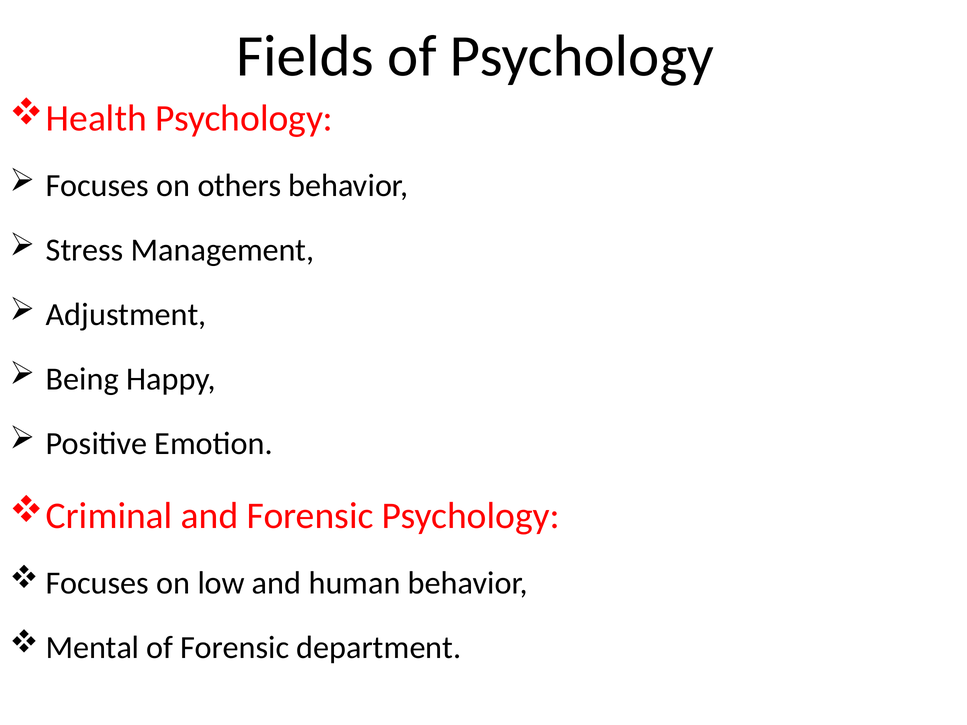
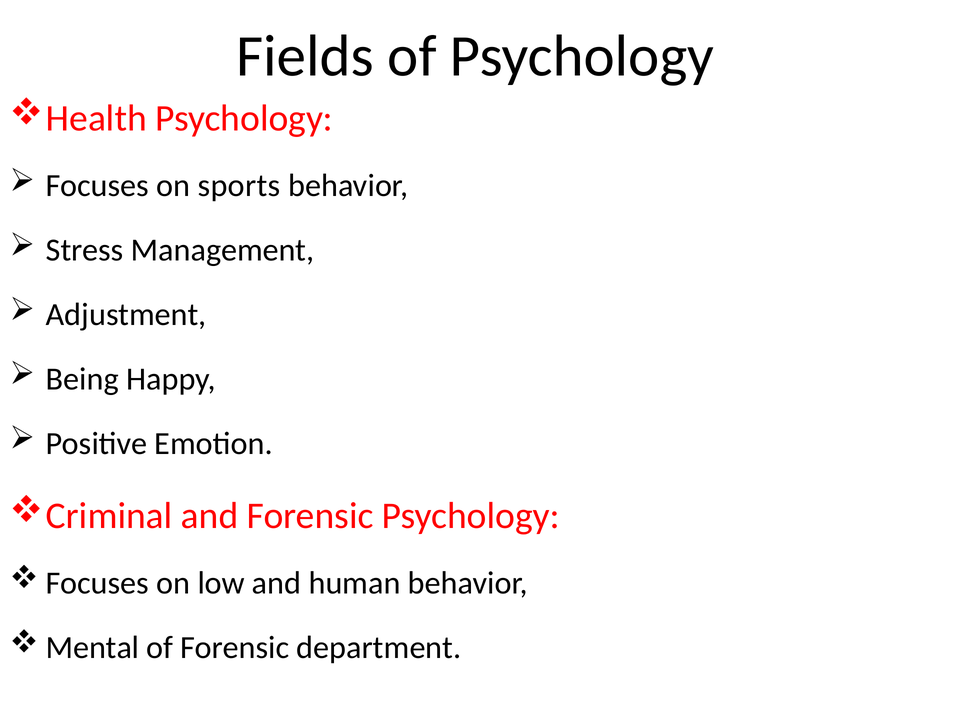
others: others -> sports (239, 186)
